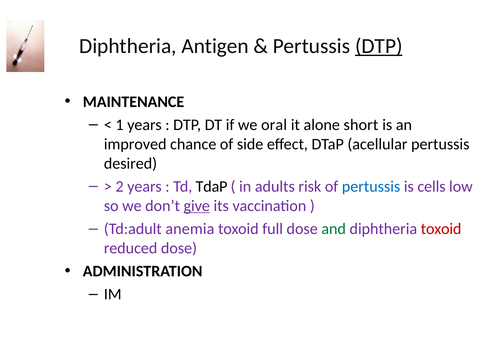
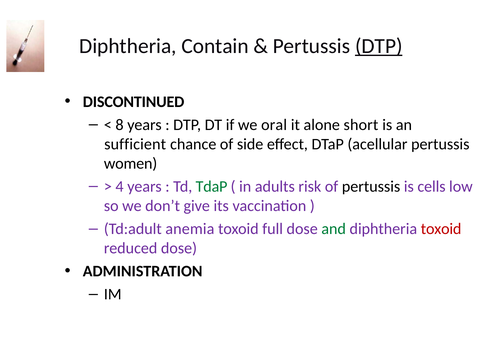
Antigen: Antigen -> Contain (215, 46)
MAINTENANCE: MAINTENANCE -> DISCONTINUED (134, 102)
1: 1 -> 8 (120, 125)
improved: improved -> sufficient (135, 144)
desired: desired -> women (131, 163)
2: 2 -> 4 (120, 186)
TdaP colour: black -> green (212, 186)
pertussis colour: blue -> black (371, 186)
give underline: present -> none (197, 205)
